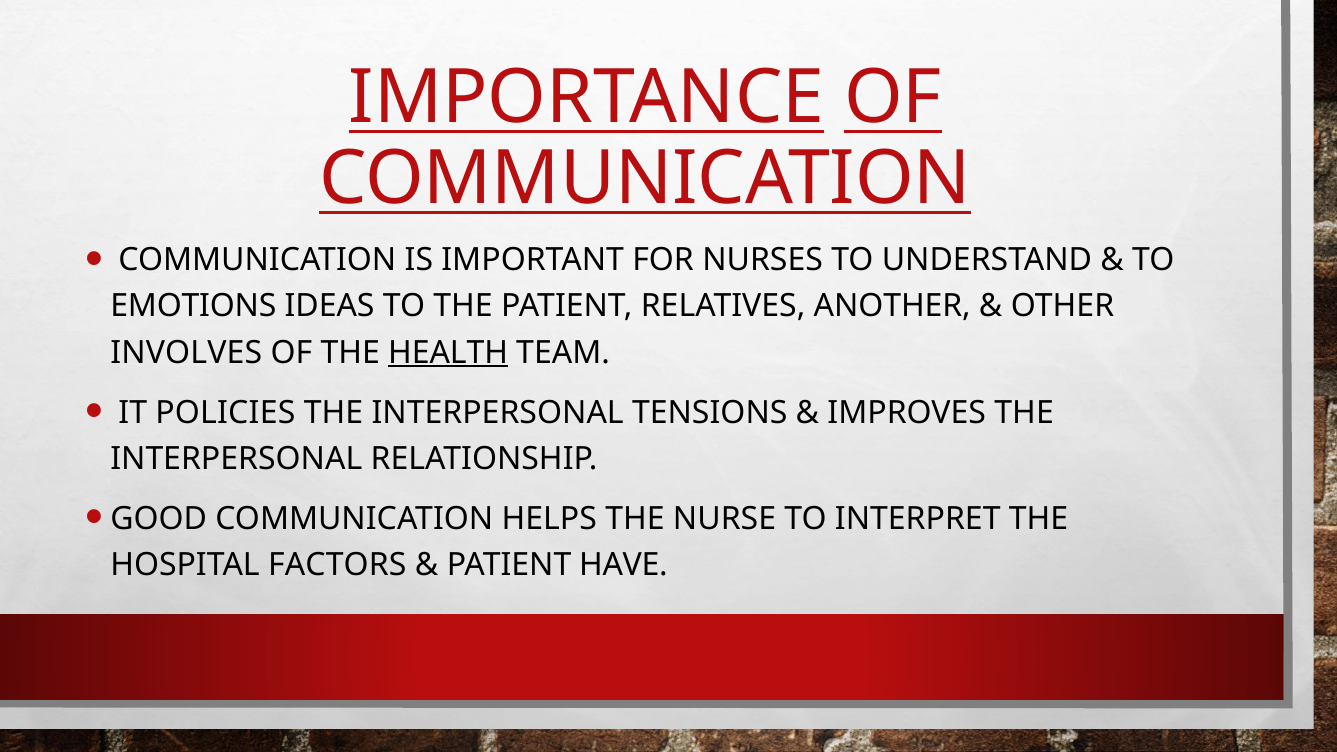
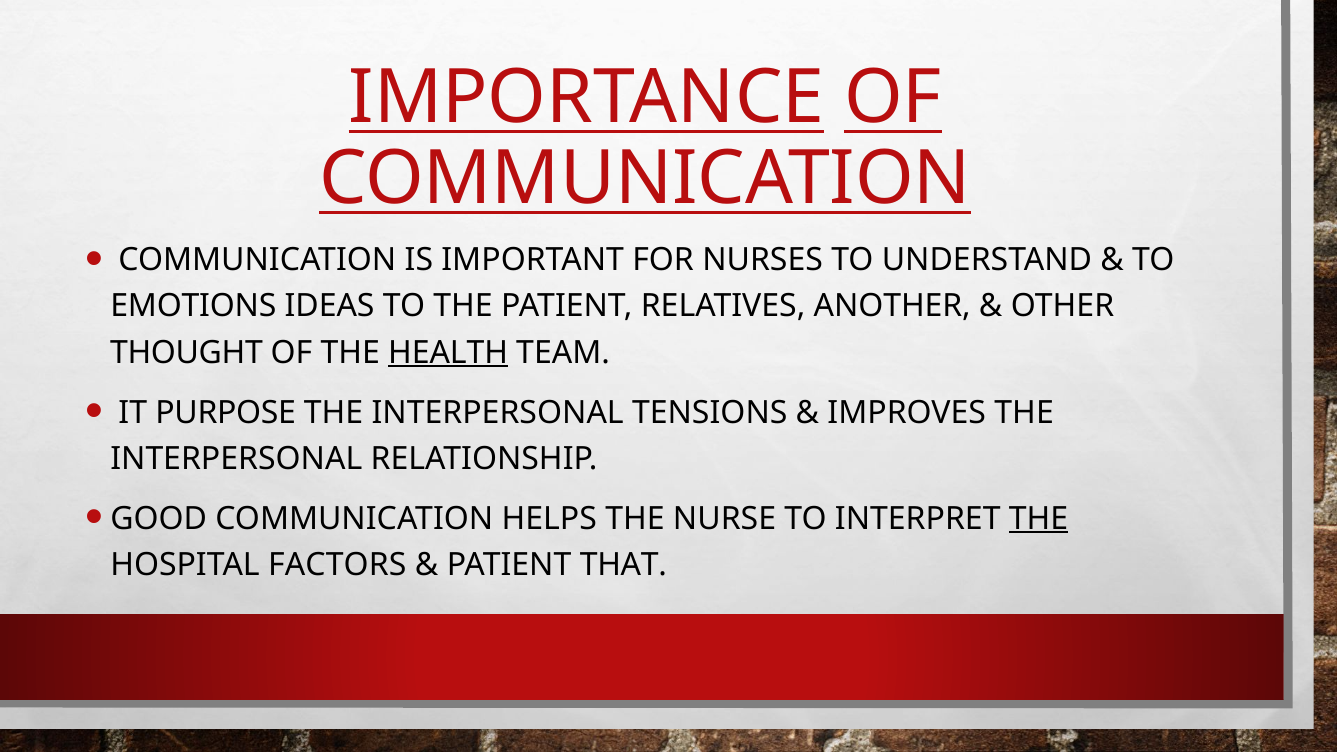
INVOLVES: INVOLVES -> THOUGHT (186, 353)
POLICIES: POLICIES -> PURPOSE (226, 413)
THE underline: none -> present (1039, 519)
HAVE: HAVE -> THAT (623, 565)
